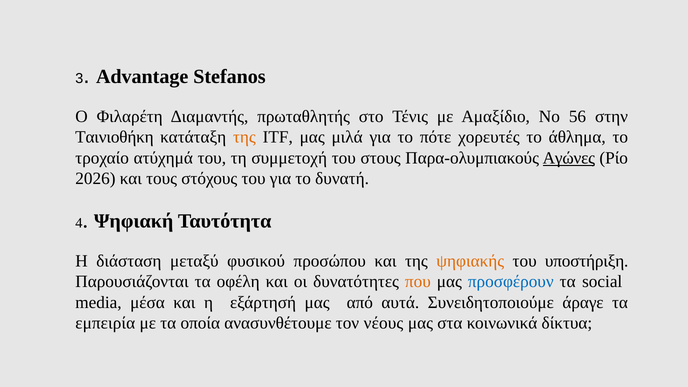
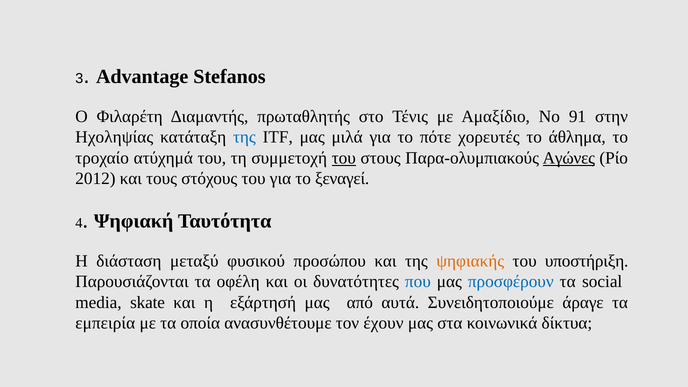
56: 56 -> 91 (577, 117)
Ταινιοθήκη: Ταινιοθήκη -> Ηχοληψίας (114, 137)
της colour: orange -> blue (244, 137)
του underline: none -> present (344, 158)
2026: 2026 -> 2012 (95, 179)
δυνατή: δυνατή -> ξεναγεί (342, 179)
που colour: orange -> blue (418, 282)
μέσα: μέσα -> skate (148, 302)
νέους: νέους -> έχουν (384, 323)
